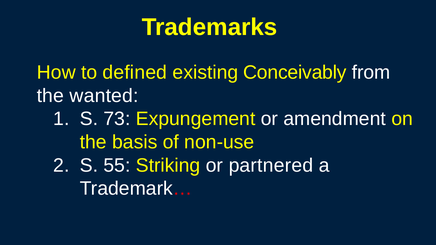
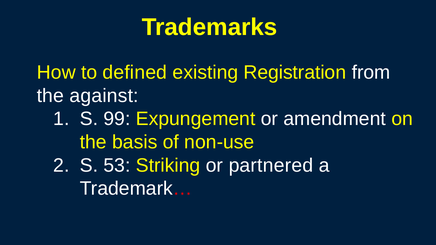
Conceivably: Conceivably -> Registration (295, 72)
wanted: wanted -> against (104, 96)
73: 73 -> 99 (117, 119)
55: 55 -> 53 (117, 166)
